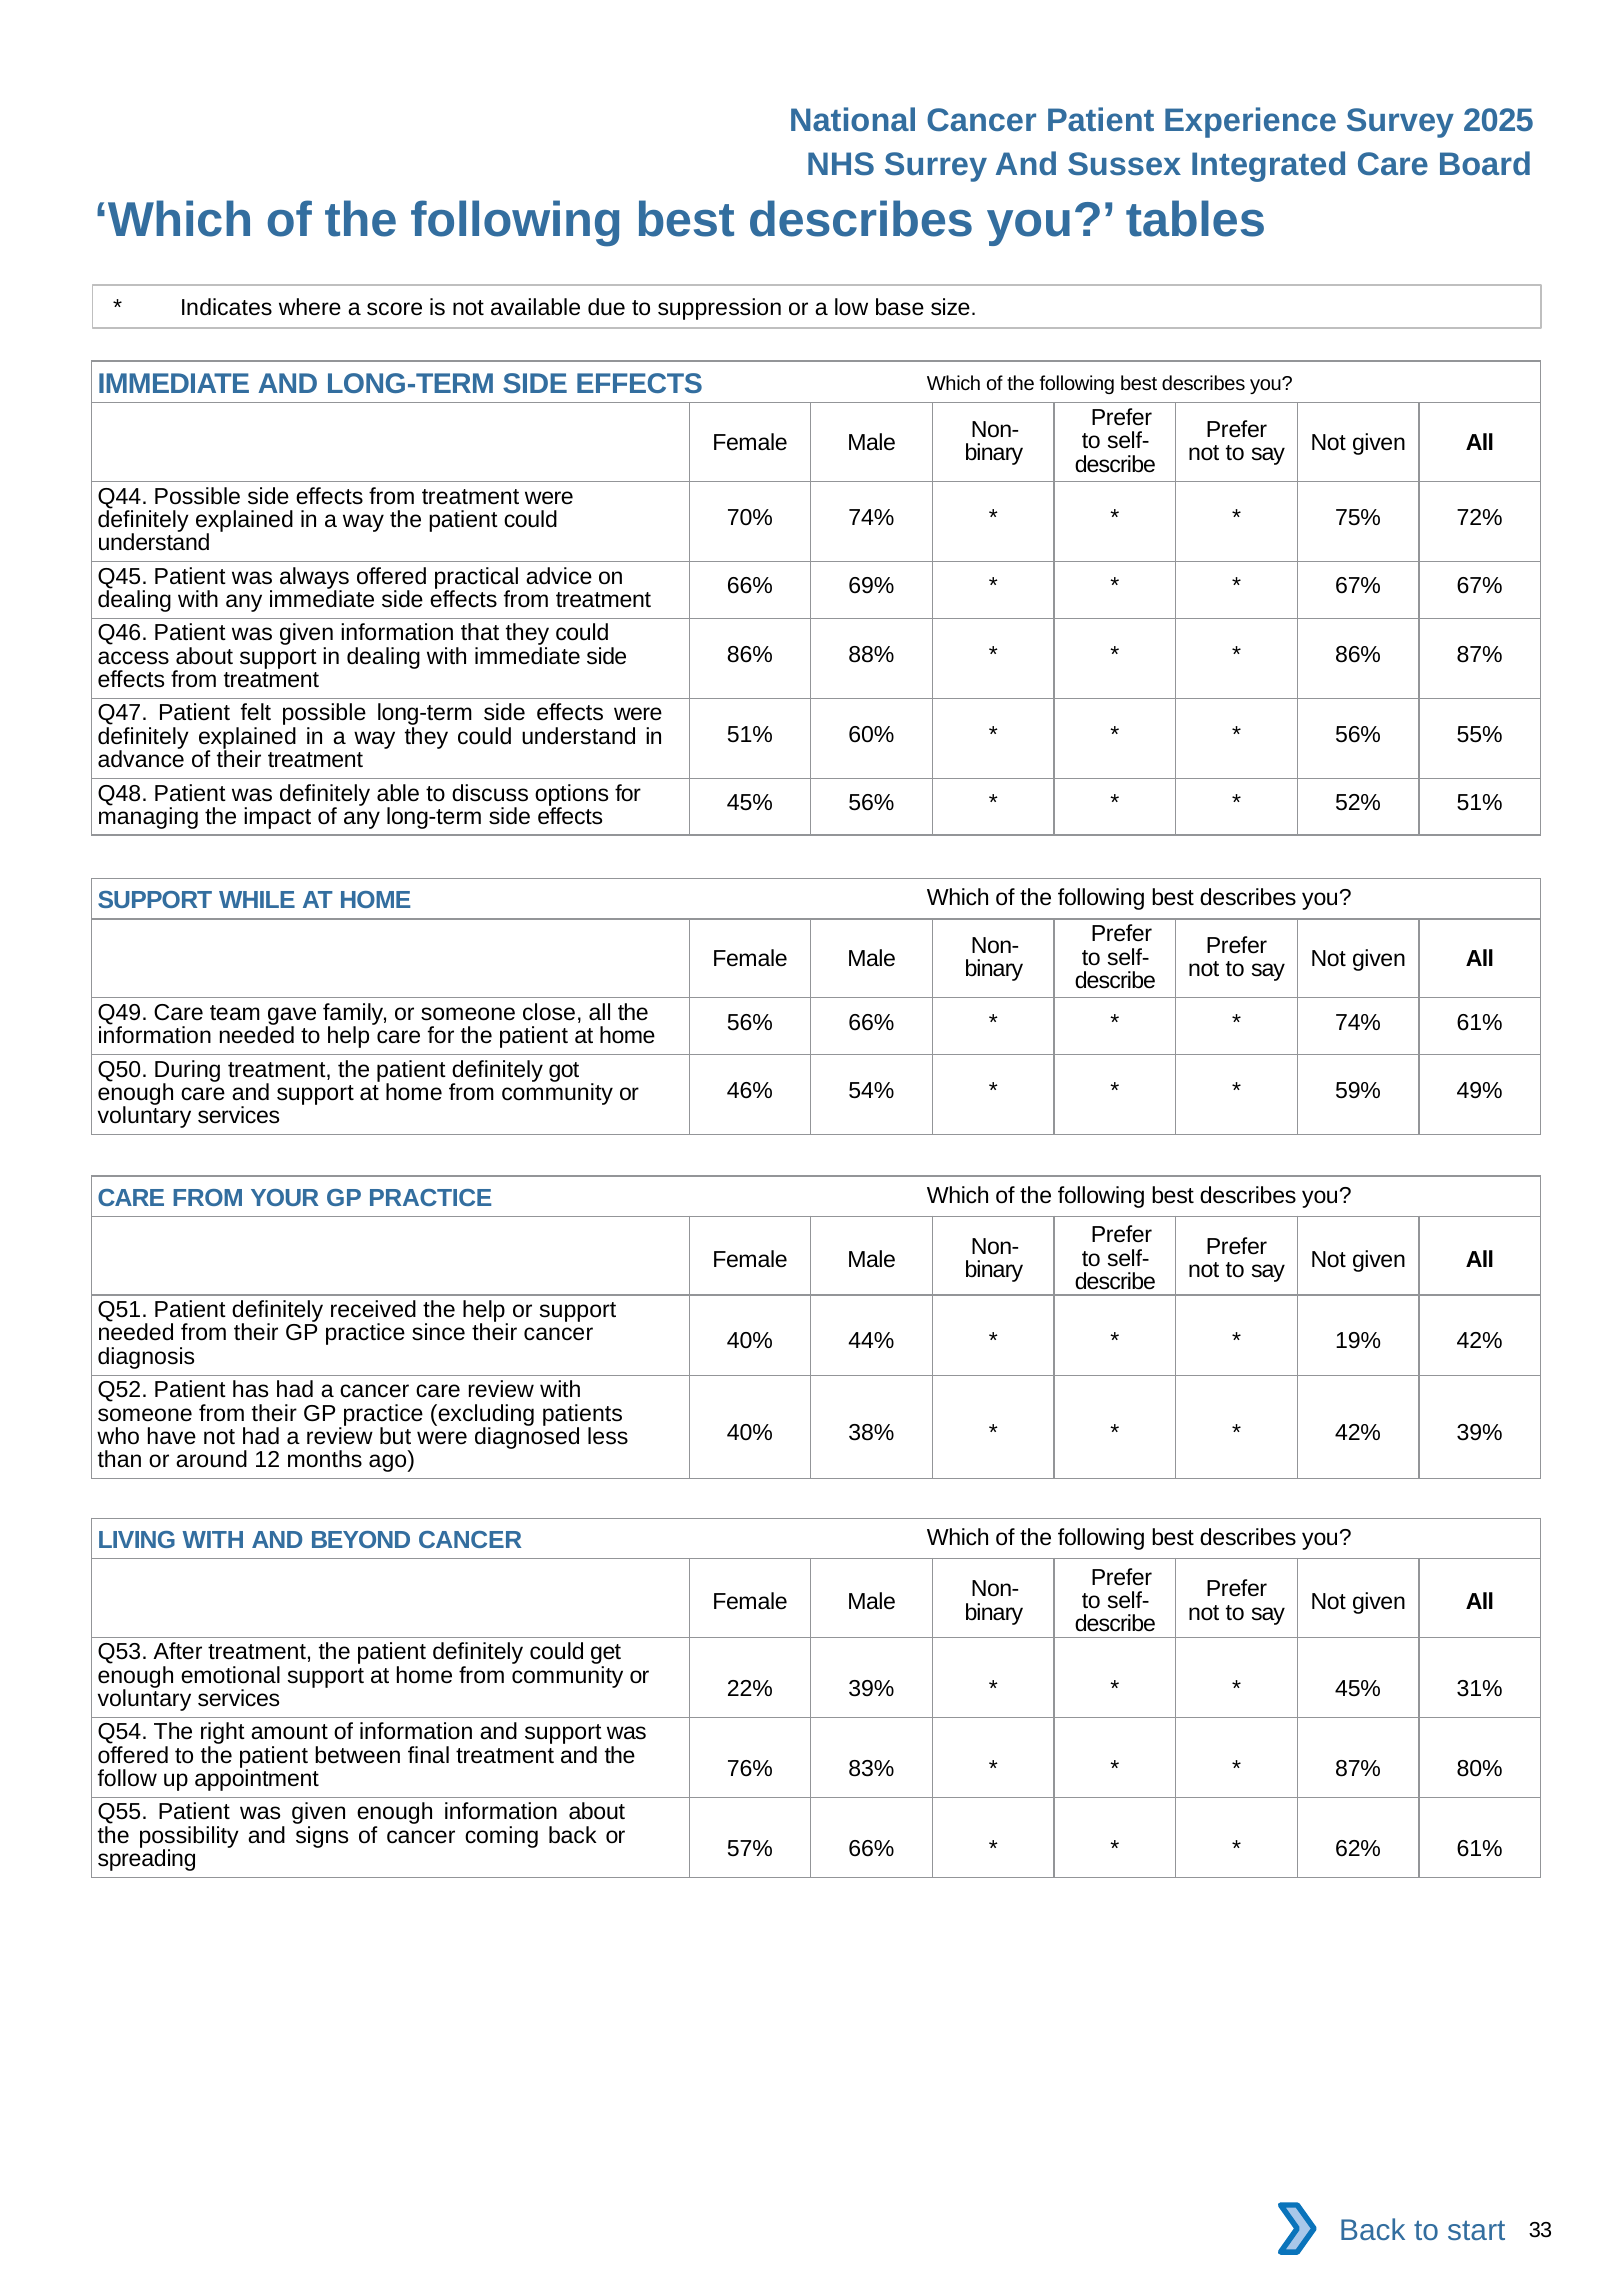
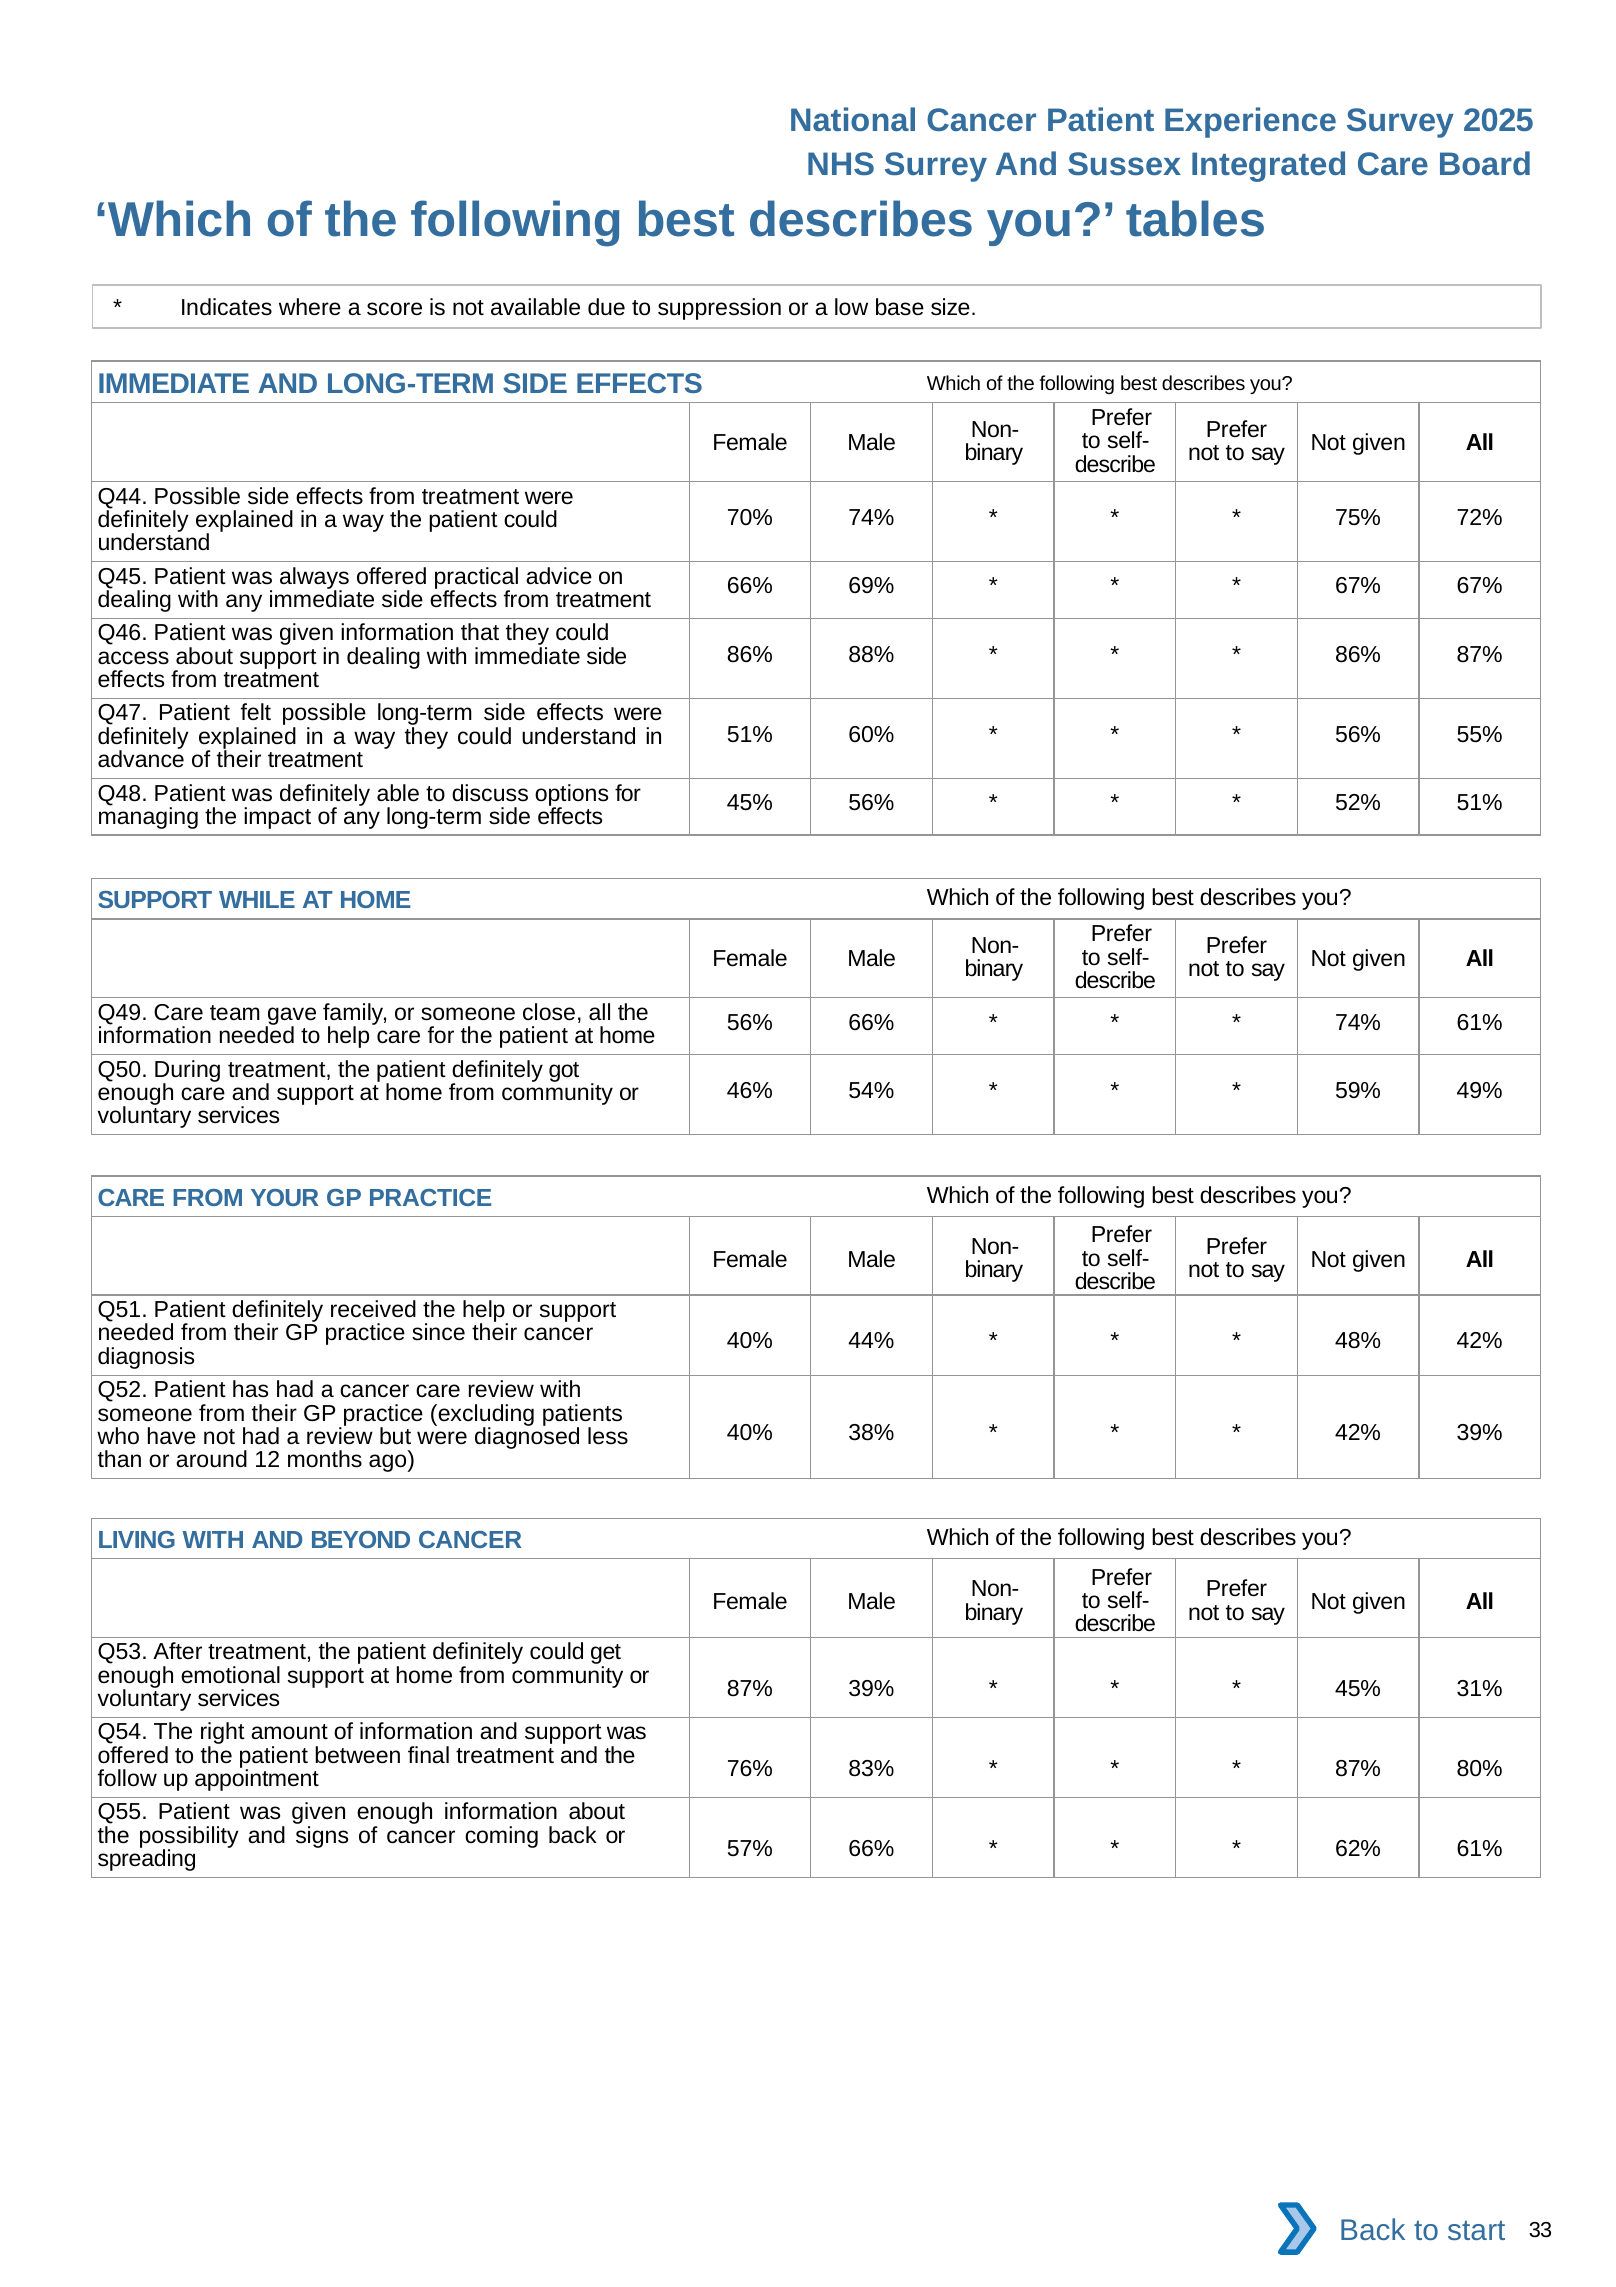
19%: 19% -> 48% (1358, 1341)
services 22%: 22% -> 87% (750, 1689)
